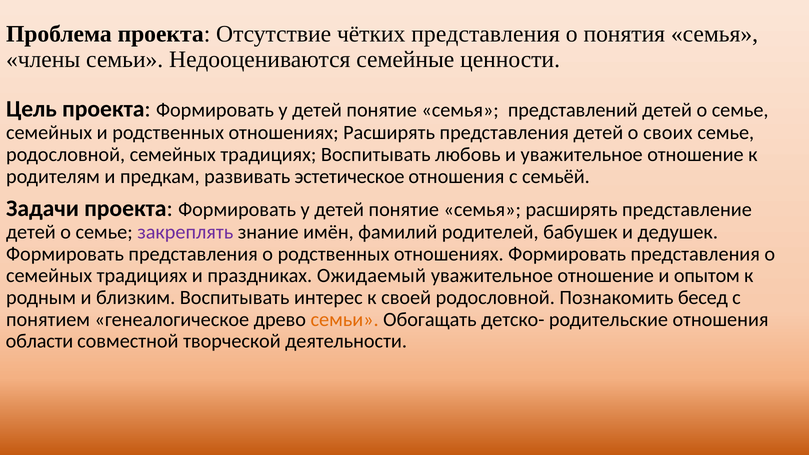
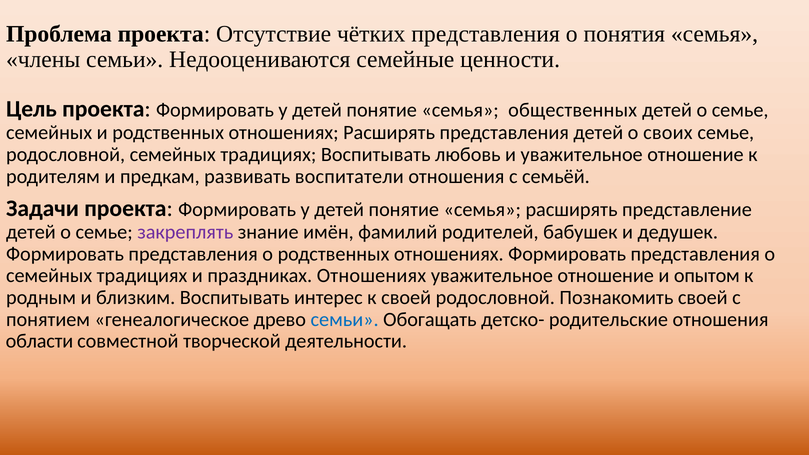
представлений: представлений -> общественных (573, 110)
эстетическое: эстетическое -> воспитатели (349, 176)
праздниках Ожидаемый: Ожидаемый -> Отношениях (371, 276)
Познакомить бесед: бесед -> своей (703, 298)
семьи colour: orange -> blue (345, 319)
